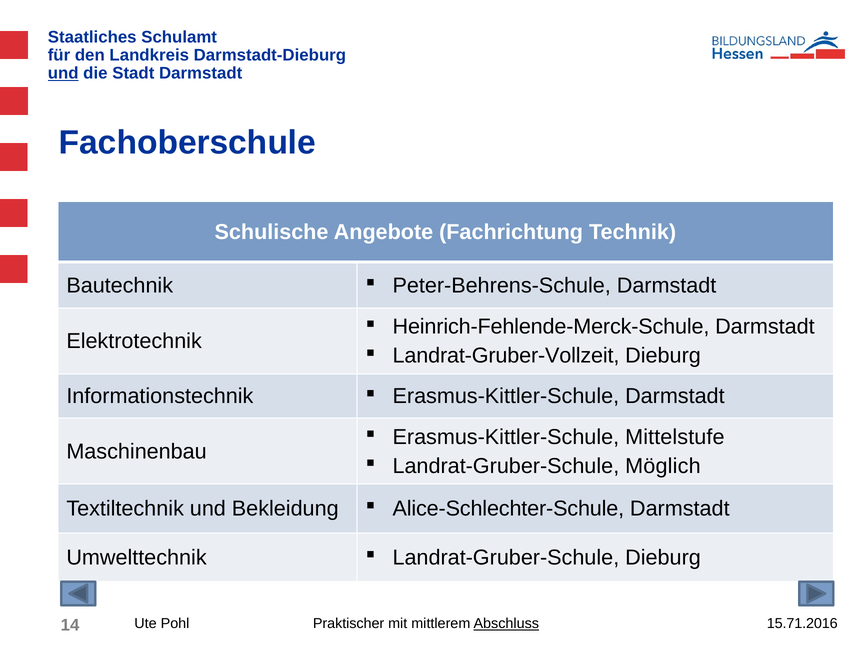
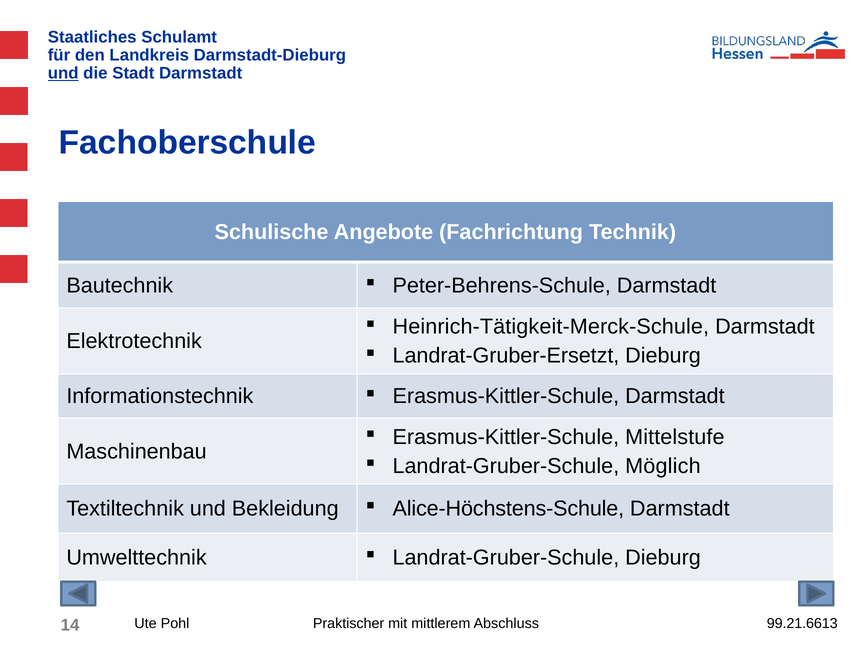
Heinrich-Fehlende-Merck-Schule: Heinrich-Fehlende-Merck-Schule -> Heinrich-Tätigkeit-Merck-Schule (551, 327)
Landrat-Gruber-Vollzeit: Landrat-Gruber-Vollzeit -> Landrat-Gruber-Ersetzt (506, 356)
Alice-Schlechter-Schule: Alice-Schlechter-Schule -> Alice-Höchstens-Schule (508, 509)
15.71.2016: 15.71.2016 -> 99.21.6613 (802, 623)
Abschluss underline: present -> none (506, 624)
